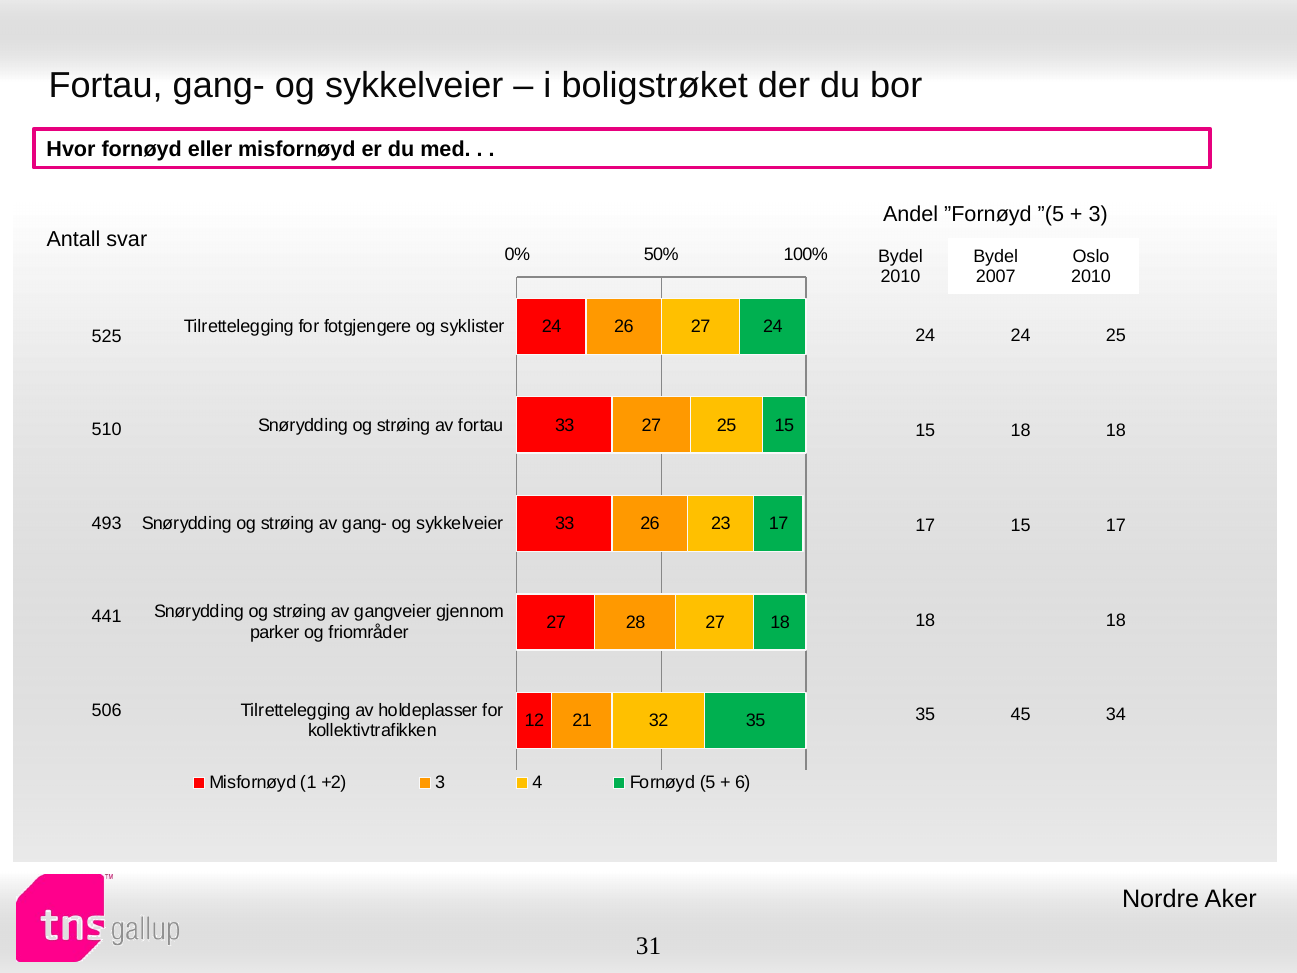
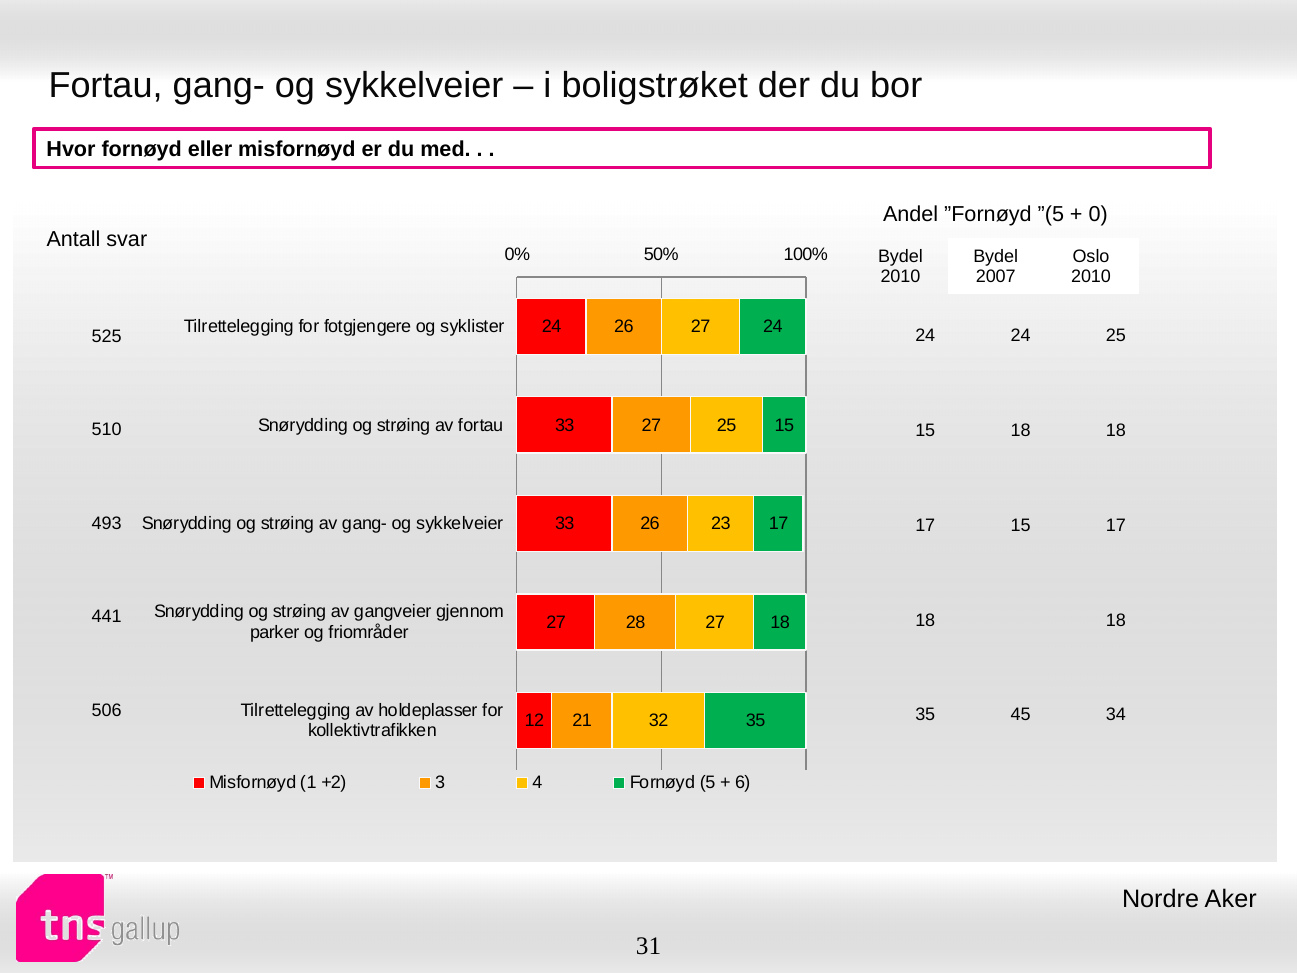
3: 3 -> 0 (1098, 214)
